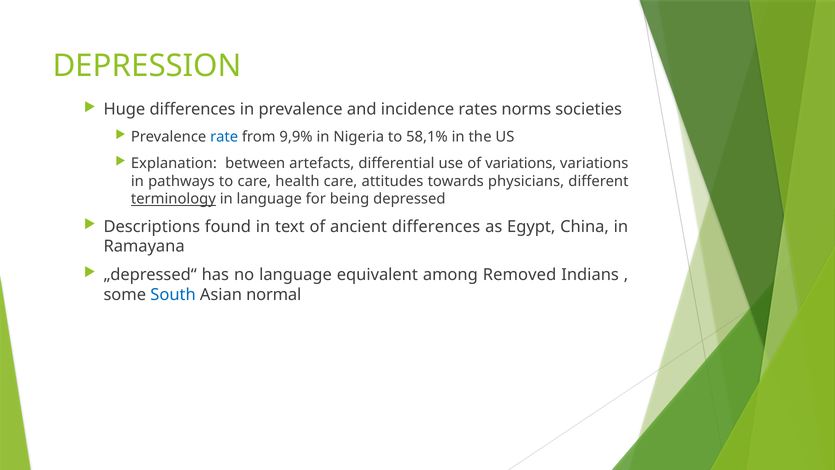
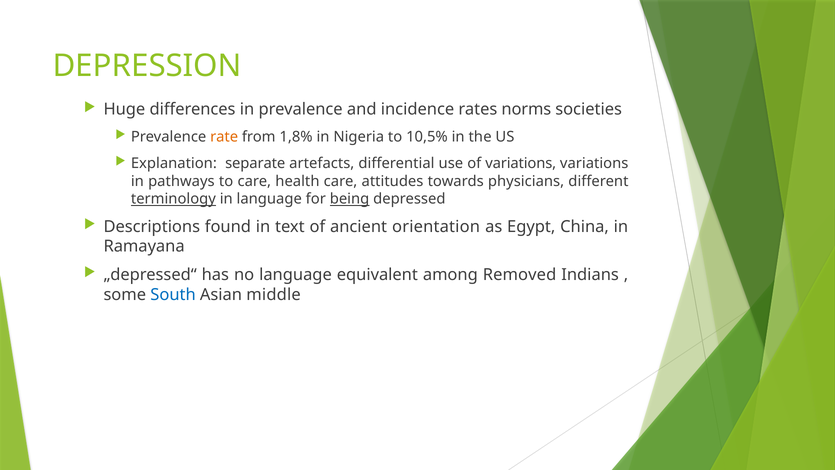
rate colour: blue -> orange (224, 137)
9,9%: 9,9% -> 1,8% (296, 137)
58,1%: 58,1% -> 10,5% (427, 137)
between: between -> separate (255, 163)
being underline: none -> present (350, 199)
ancient differences: differences -> orientation (436, 226)
normal: normal -> middle (274, 295)
